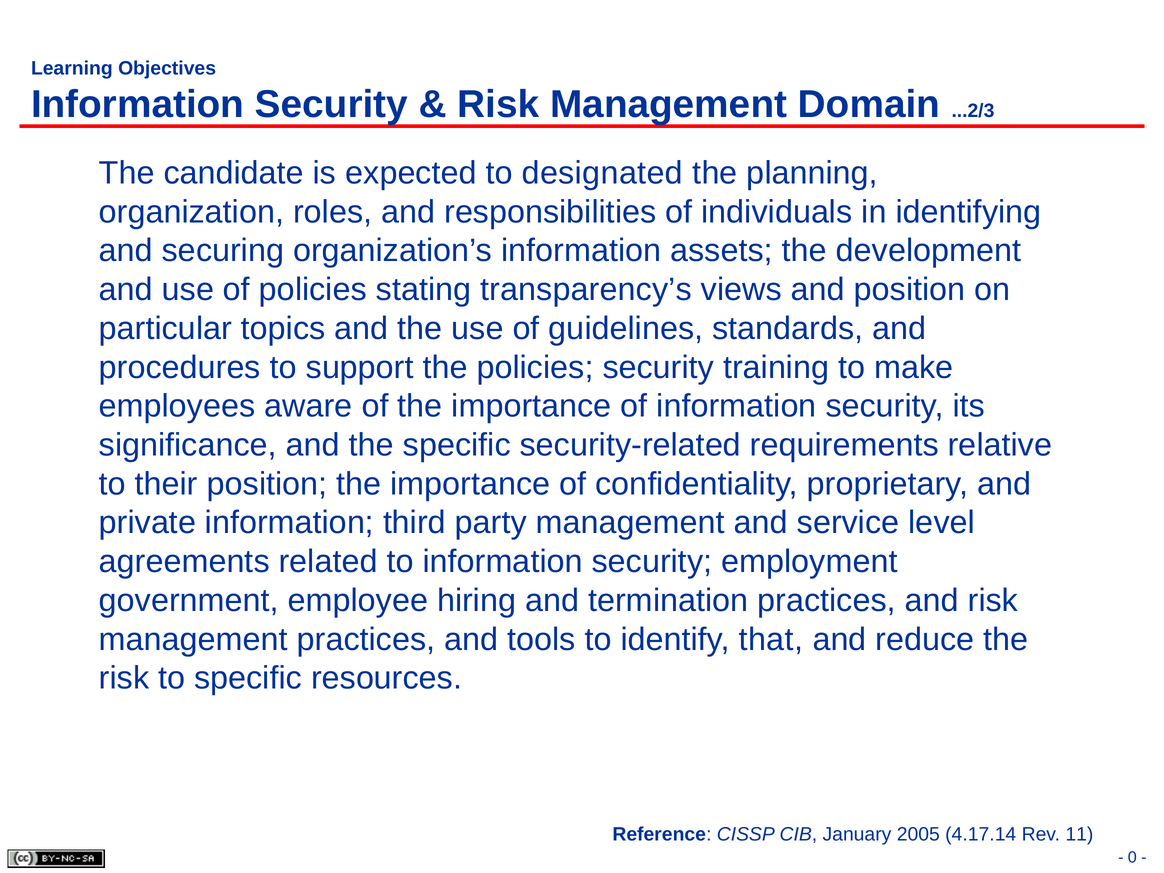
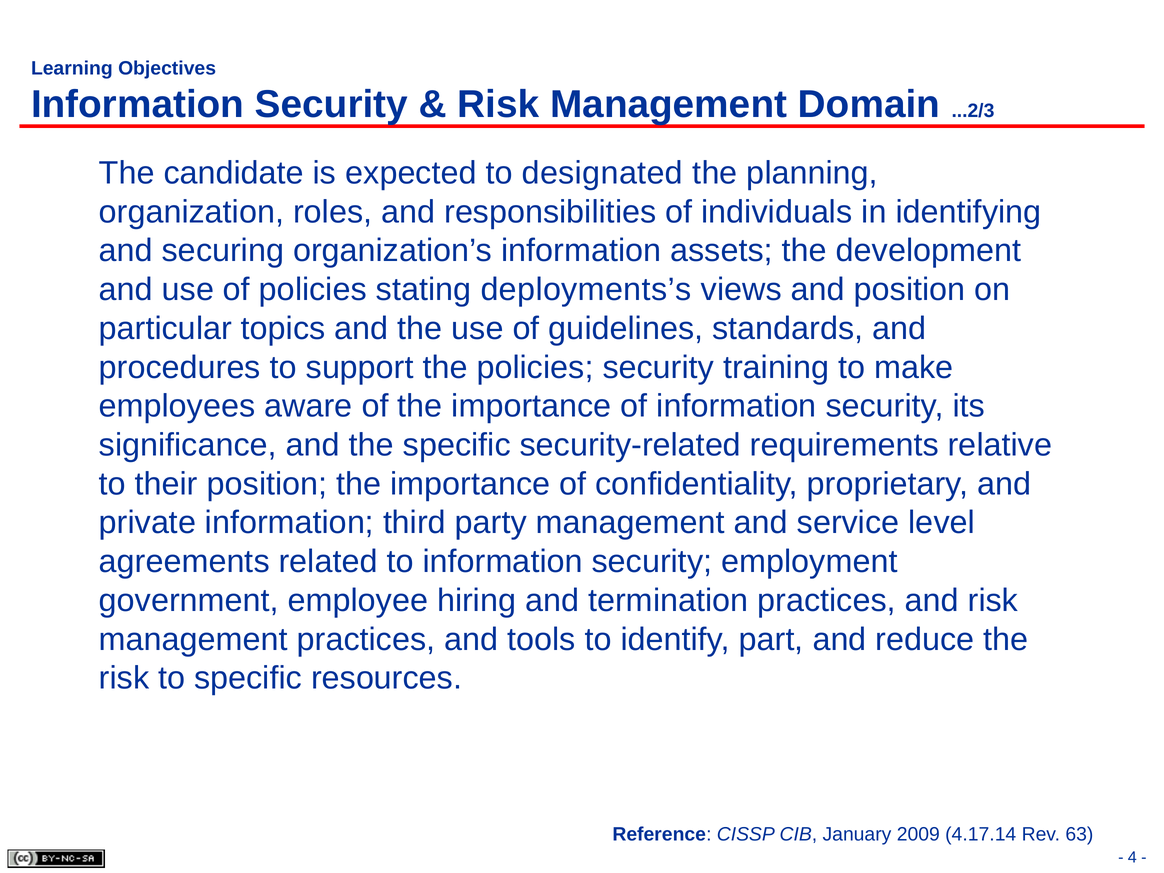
transparency’s: transparency’s -> deployments’s (586, 290)
that: that -> part (771, 639)
2005: 2005 -> 2009 (918, 834)
11: 11 -> 63 (1079, 834)
0: 0 -> 4 (1132, 857)
